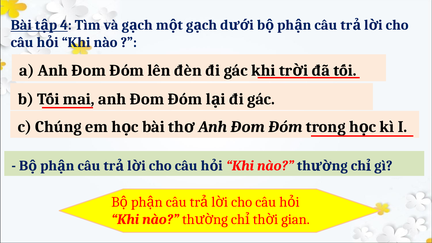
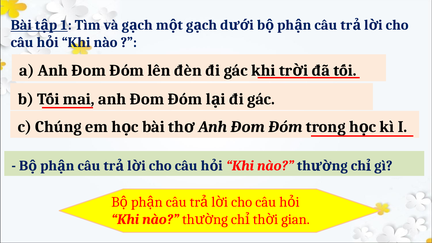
4: 4 -> 1 (64, 25)
